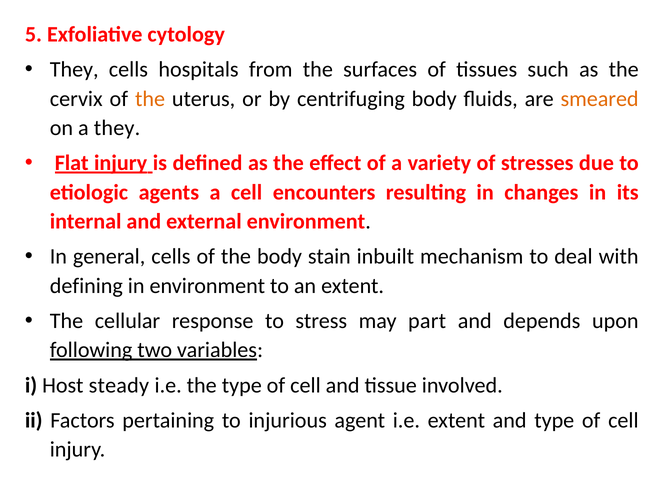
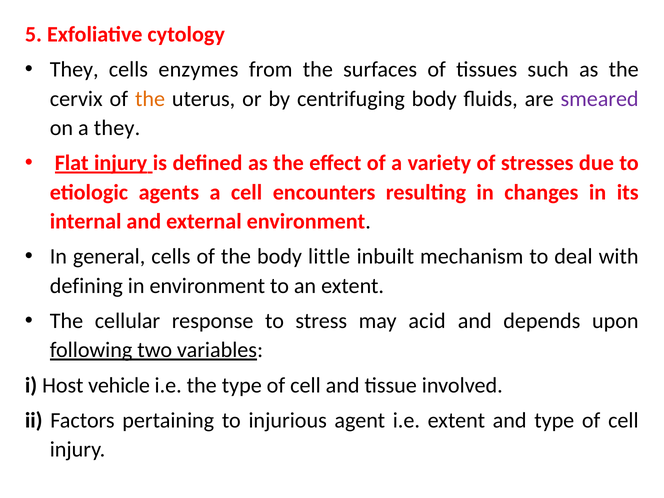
hospitals: hospitals -> enzymes (198, 70)
smeared colour: orange -> purple (600, 99)
stain: stain -> little (329, 257)
part: part -> acid (427, 321)
steady: steady -> vehicle (119, 385)
